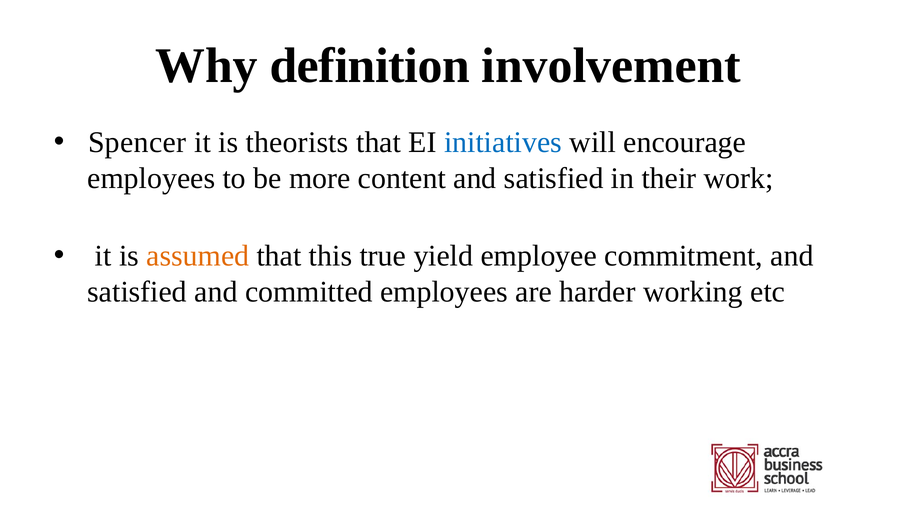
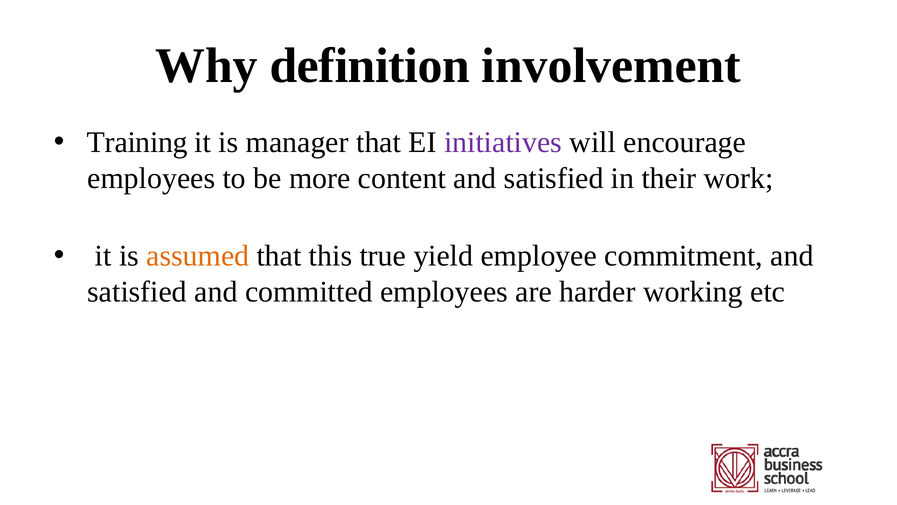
Spencer: Spencer -> Training (137, 142)
theorists: theorists -> manager (297, 142)
initiatives colour: blue -> purple (503, 142)
